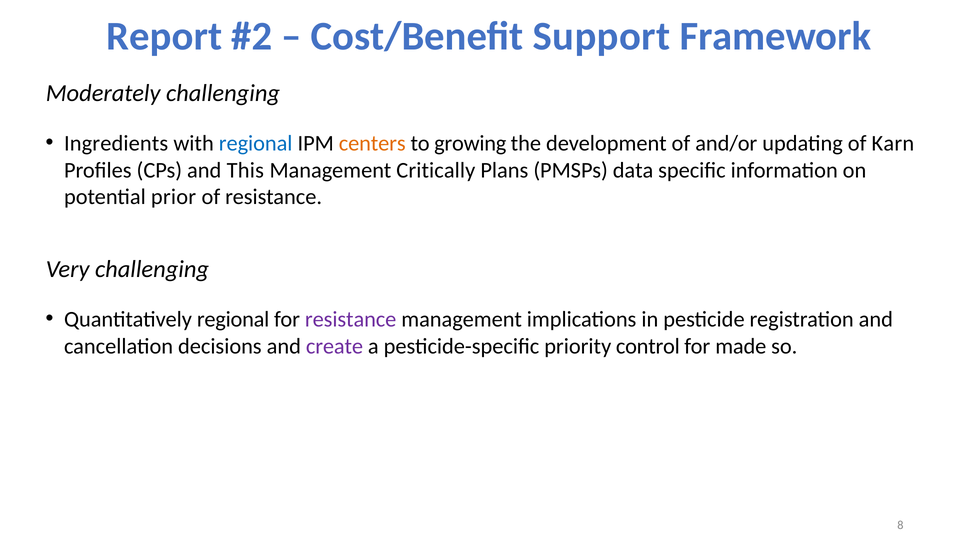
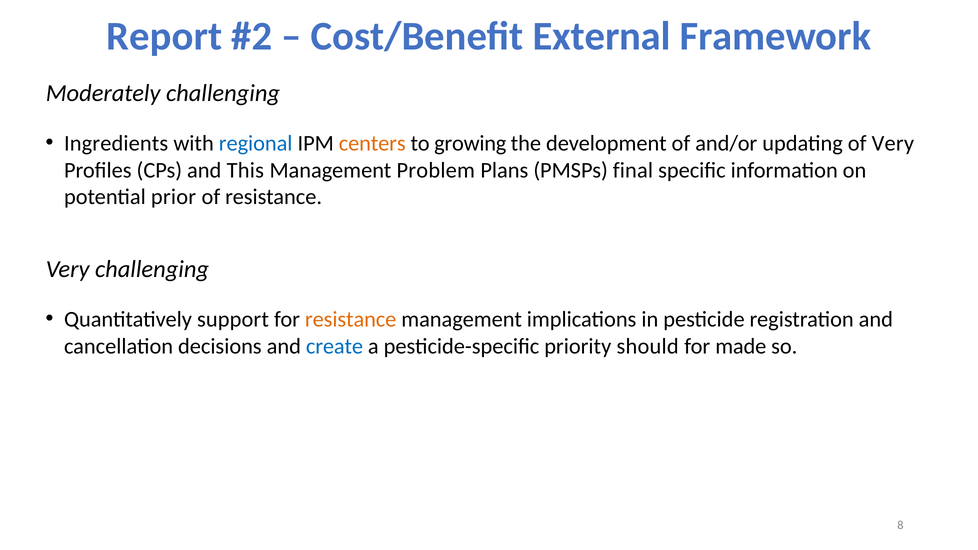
Support: Support -> External (602, 36)
of Karn: Karn -> Very (893, 143)
Critically: Critically -> Problem (436, 170)
data: data -> final (633, 170)
Quantitatively regional: regional -> support (233, 319)
resistance colour: purple -> orange (351, 319)
create colour: purple -> blue (335, 346)
control: control -> should (648, 346)
